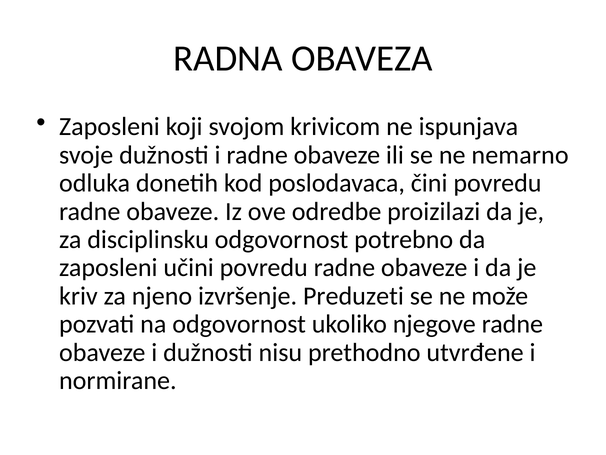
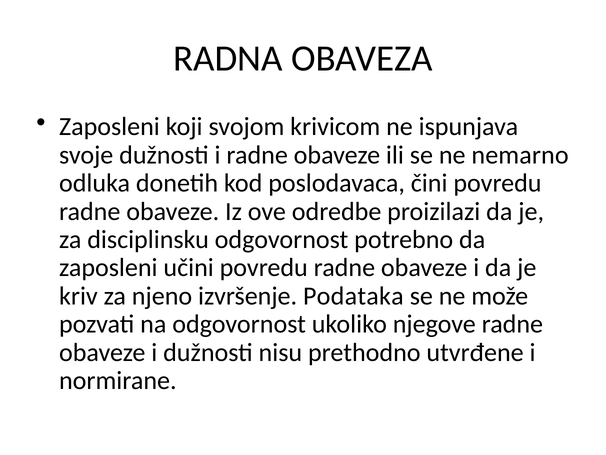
Preduzeti: Preduzeti -> Podataka (353, 296)
